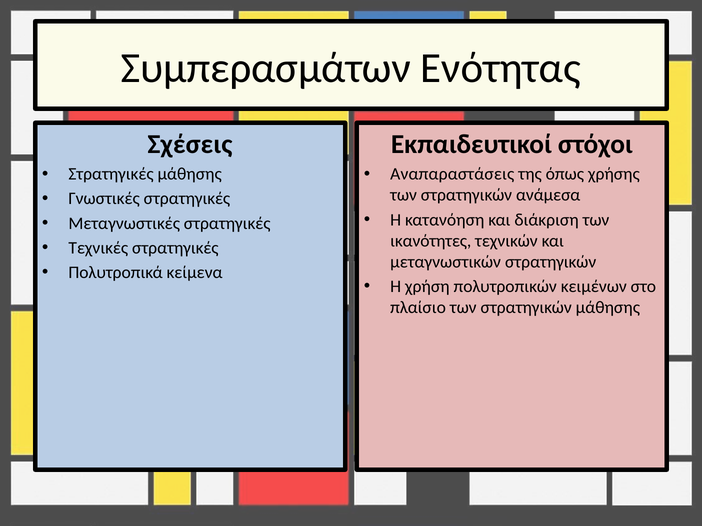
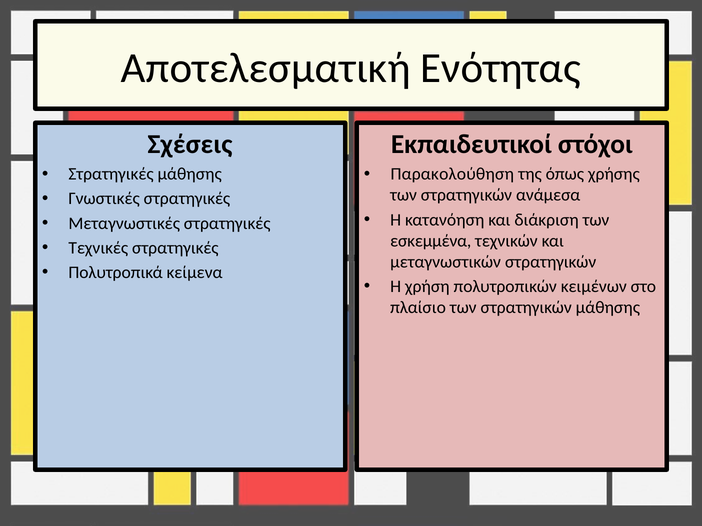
Συμπερασμάτων: Συμπερασμάτων -> Αποτελεσματική (266, 68)
Αναπαραστάσεις: Αναπαραστάσεις -> Παρακολούθηση (452, 174)
ικανότητες: ικανότητες -> εσκεμμένα (431, 241)
